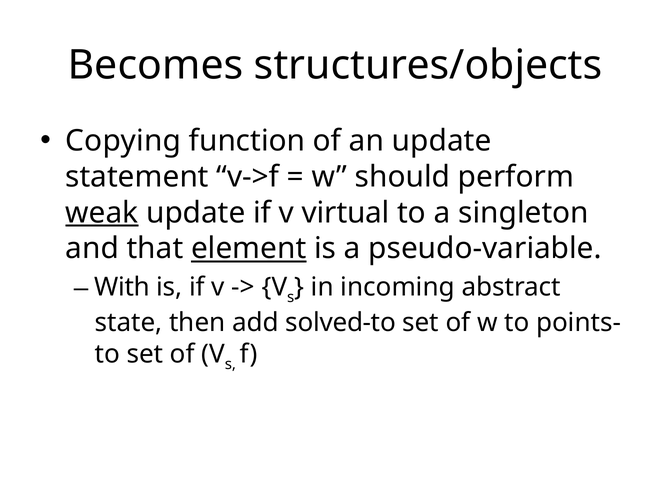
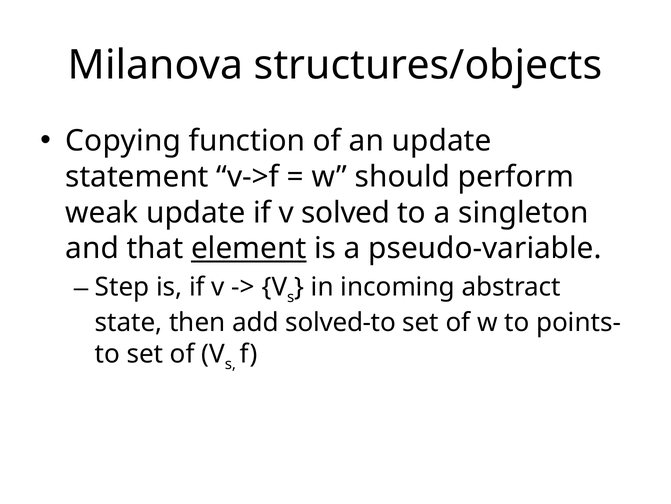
Becomes: Becomes -> Milanova (156, 65)
weak underline: present -> none (102, 212)
virtual: virtual -> solved (346, 212)
With: With -> Step (122, 287)
